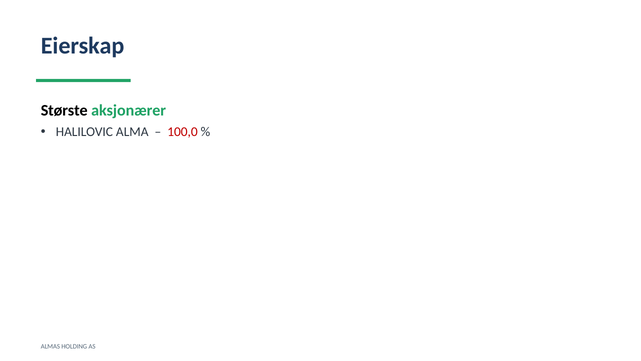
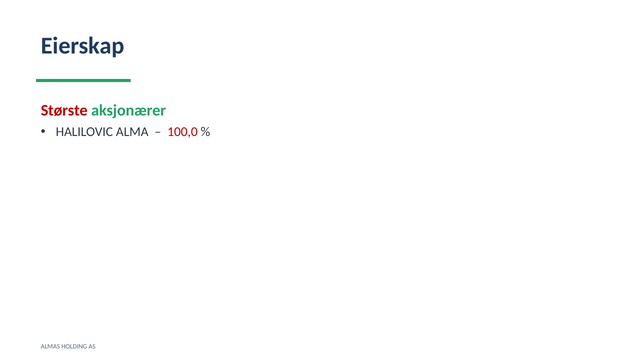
Største colour: black -> red (64, 110)
